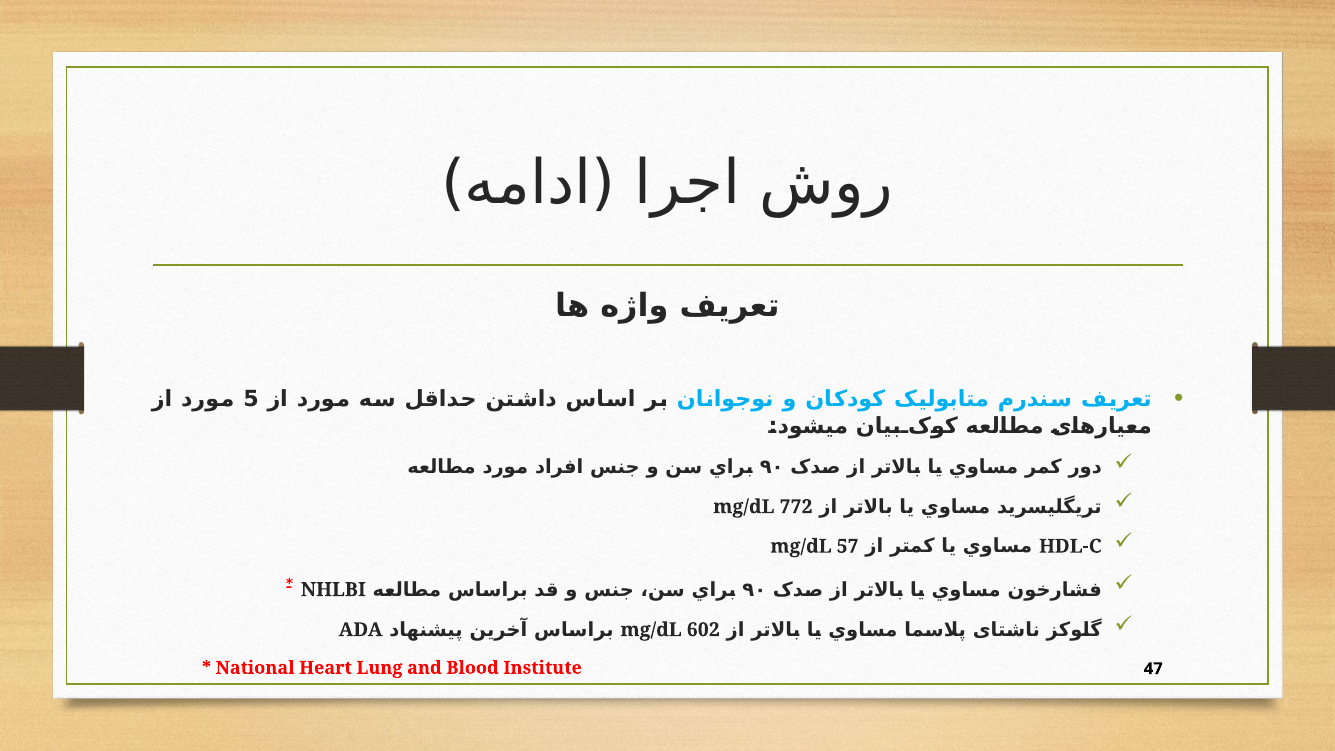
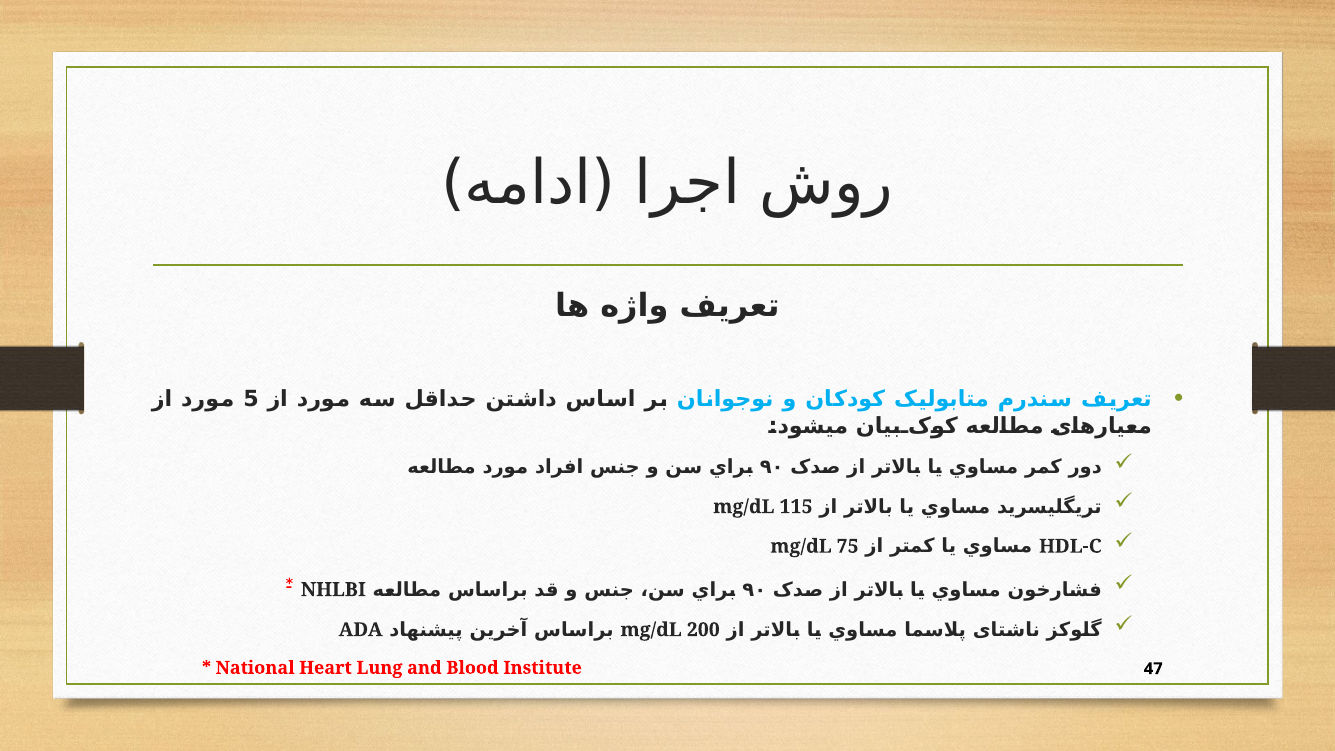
772: 772 -> 115 (796, 507)
57: 57 -> 75 (848, 546)
602: 602 -> 200 (703, 630)
